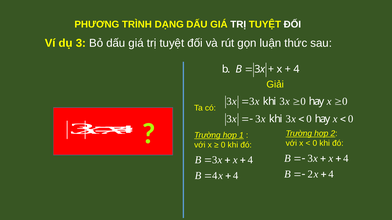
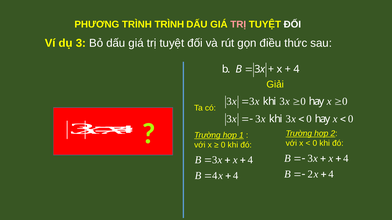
TRÌNH DẠNG: DẠNG -> TRÌNH (169, 25)
TRỊ colour: white -> pink (238, 25)
luận: luận -> điều (270, 43)
